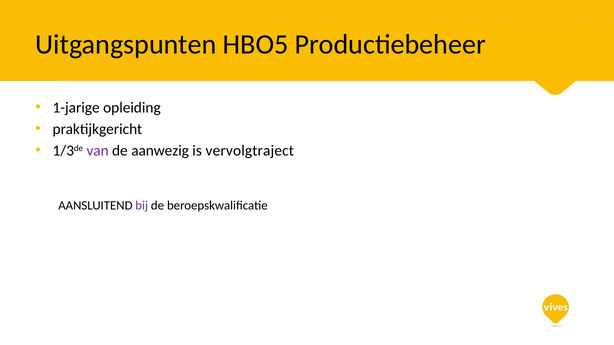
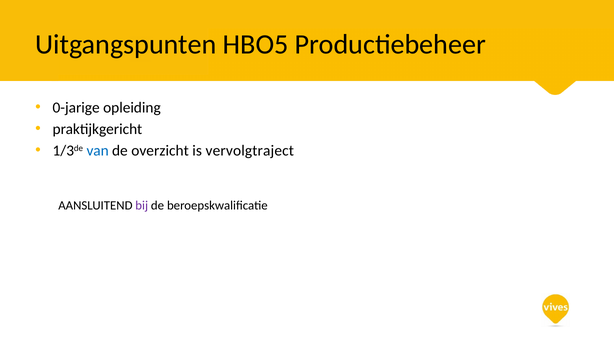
1-jarige: 1-jarige -> 0-jarige (76, 108)
van colour: purple -> blue (98, 151)
aanwezig: aanwezig -> overzicht (160, 151)
